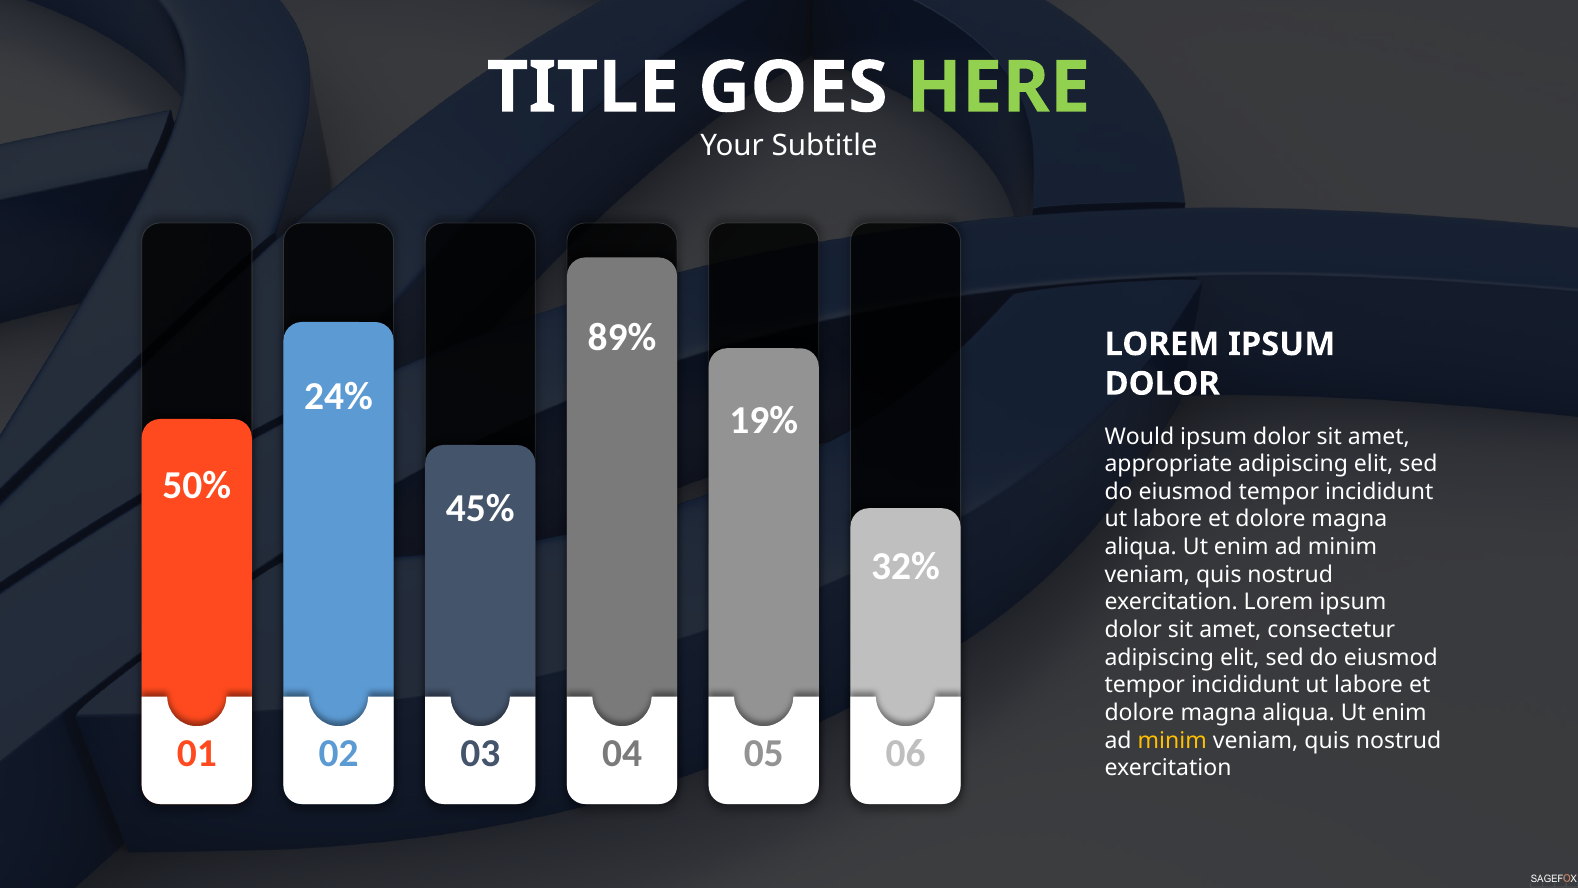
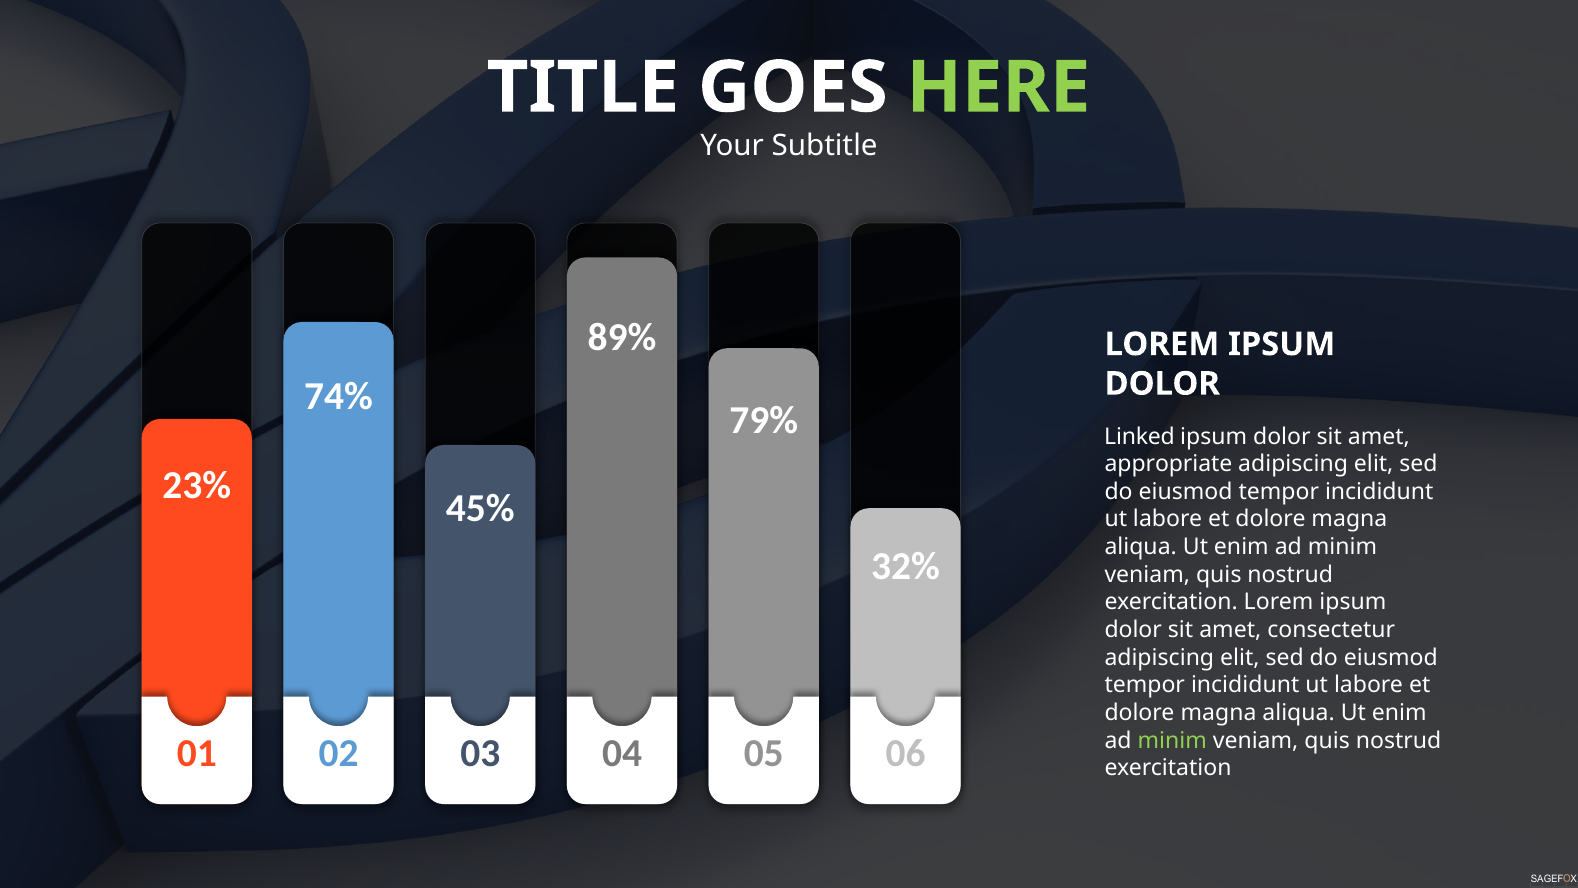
24%: 24% -> 74% (339, 397)
19%: 19% -> 79% (764, 421)
Would: Would -> Linked (1139, 436)
50%: 50% -> 23% (197, 485)
minim colour: yellow -> light green (1172, 740)
